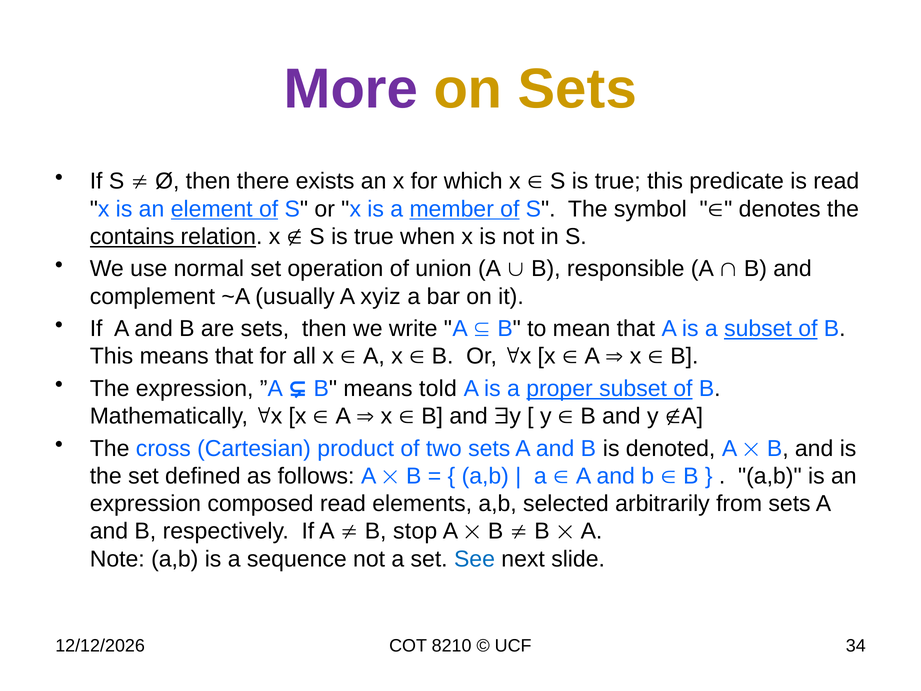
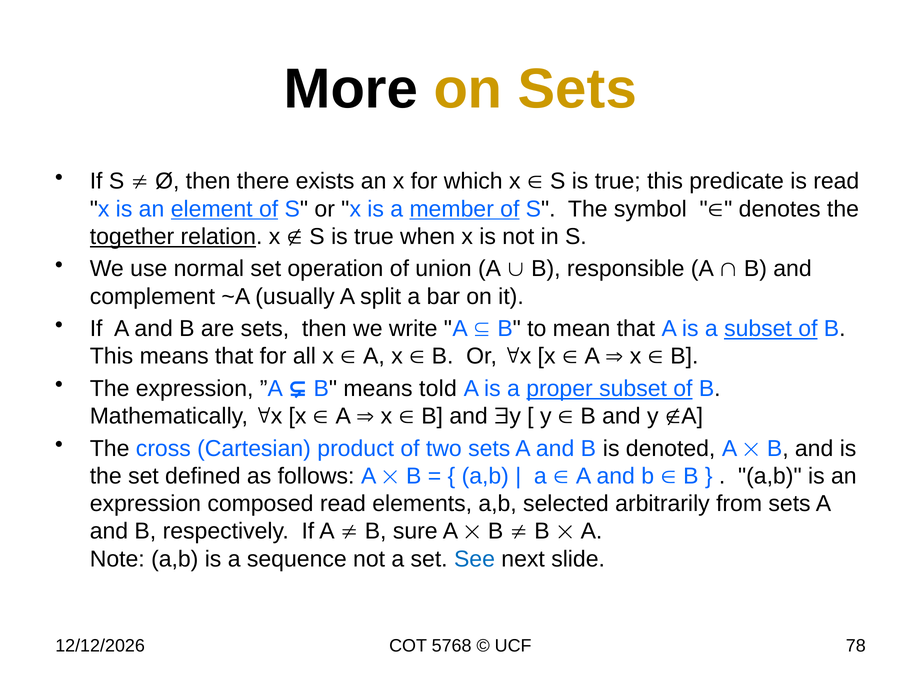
More colour: purple -> black (351, 89)
contains: contains -> together (132, 236)
xyiz: xyiz -> split (381, 296)
stop: stop -> sure (415, 531)
8210: 8210 -> 5768 (452, 646)
34: 34 -> 78 (856, 646)
